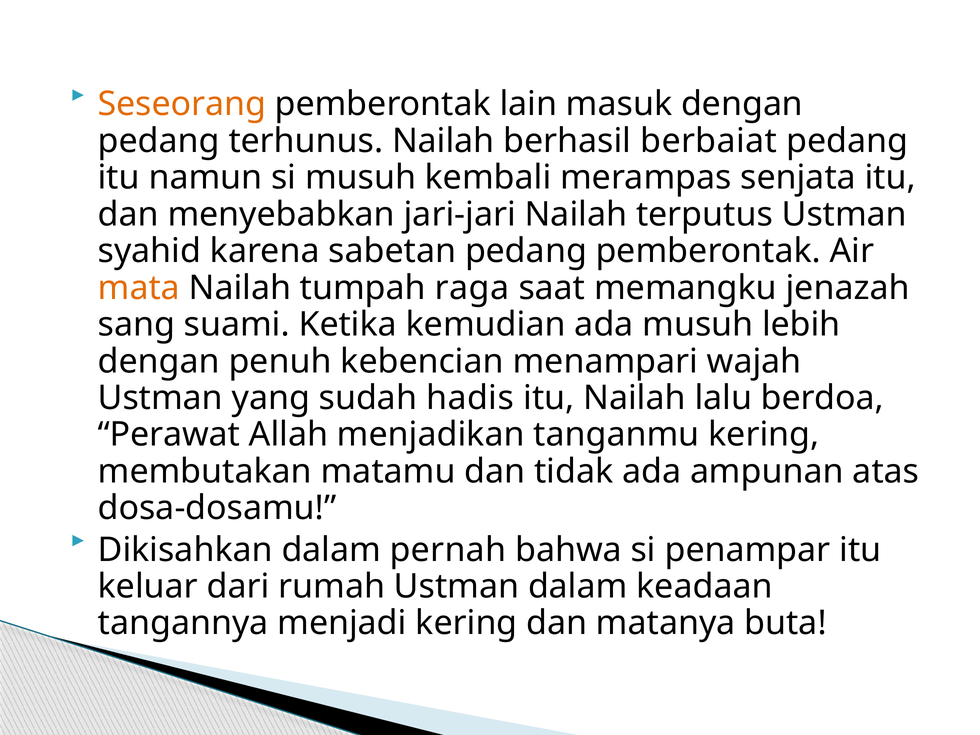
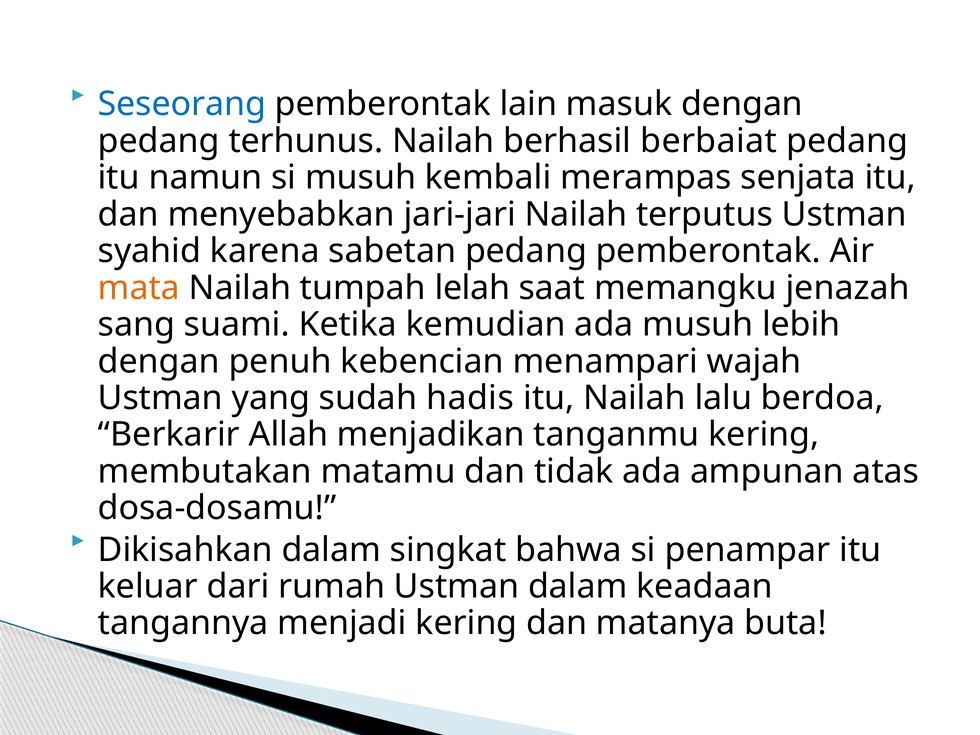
Seseorang colour: orange -> blue (182, 104)
raga: raga -> lelah (472, 288)
Perawat: Perawat -> Berkarir (169, 435)
pernah: pernah -> singkat (448, 550)
